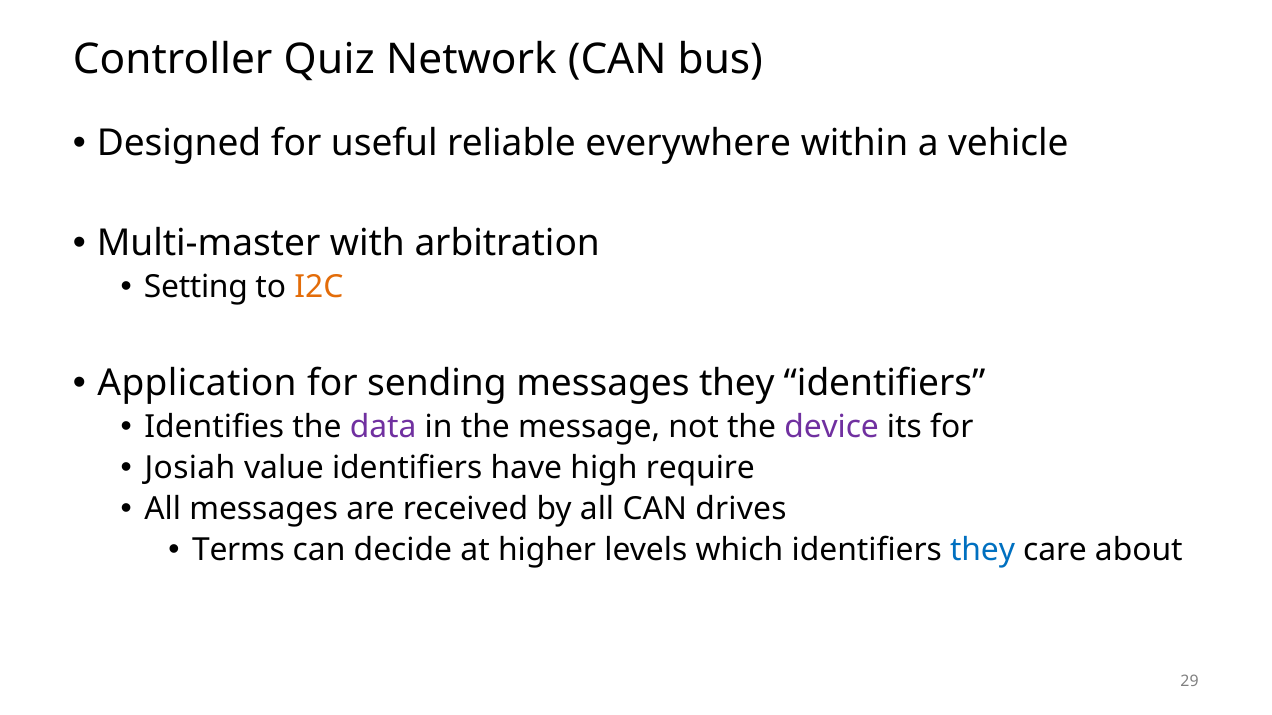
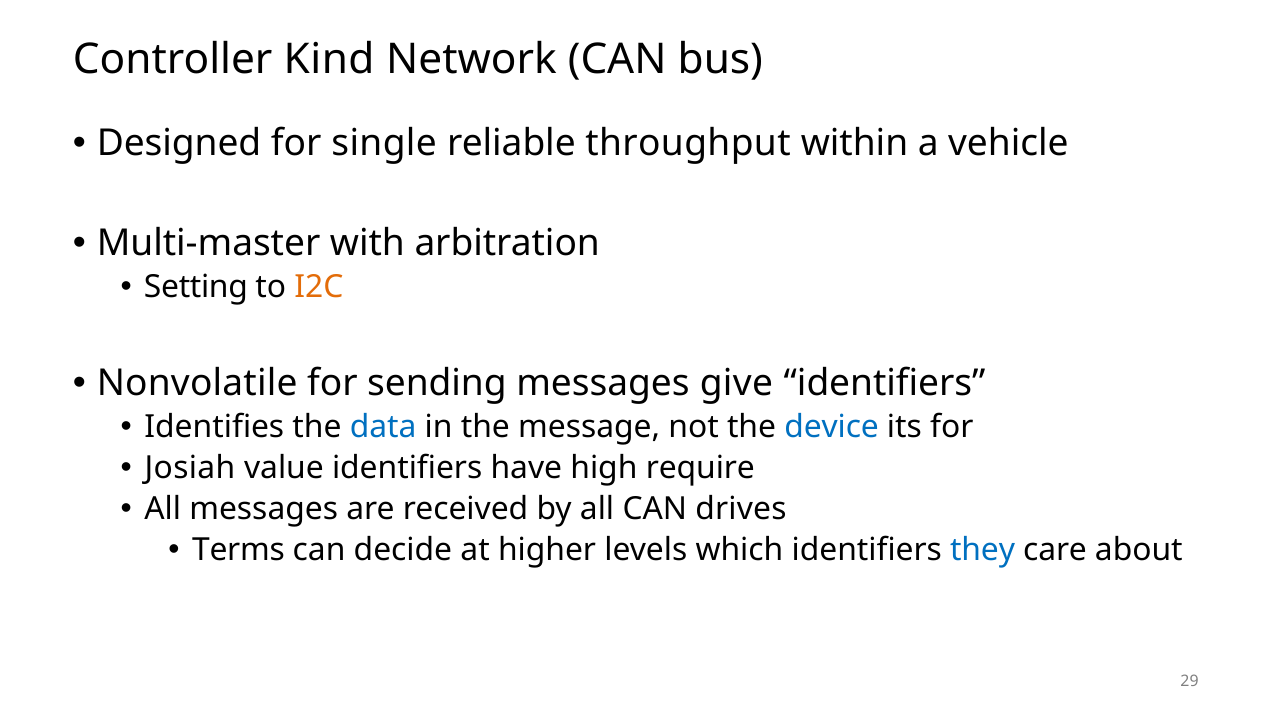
Quiz: Quiz -> Kind (329, 59)
useful: useful -> single (384, 144)
everywhere: everywhere -> throughput (688, 144)
Application: Application -> Nonvolatile (197, 384)
messages they: they -> give (736, 384)
data colour: purple -> blue (383, 428)
device colour: purple -> blue (832, 428)
